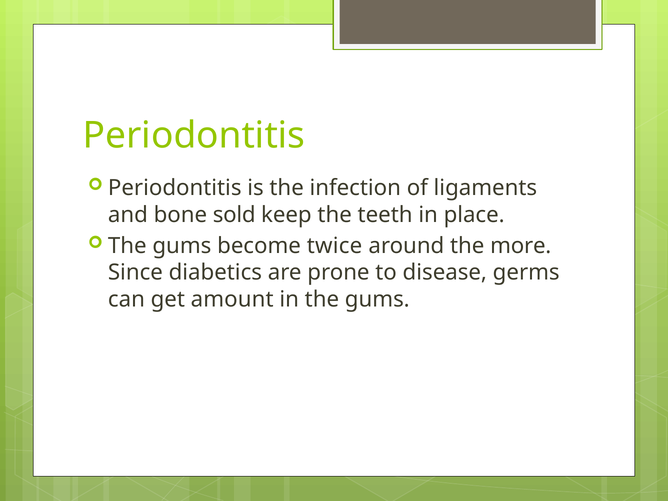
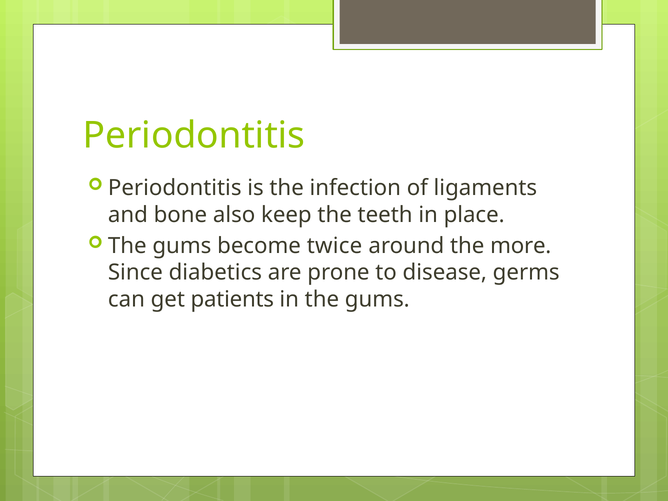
sold: sold -> also (234, 215)
amount: amount -> patients (232, 299)
